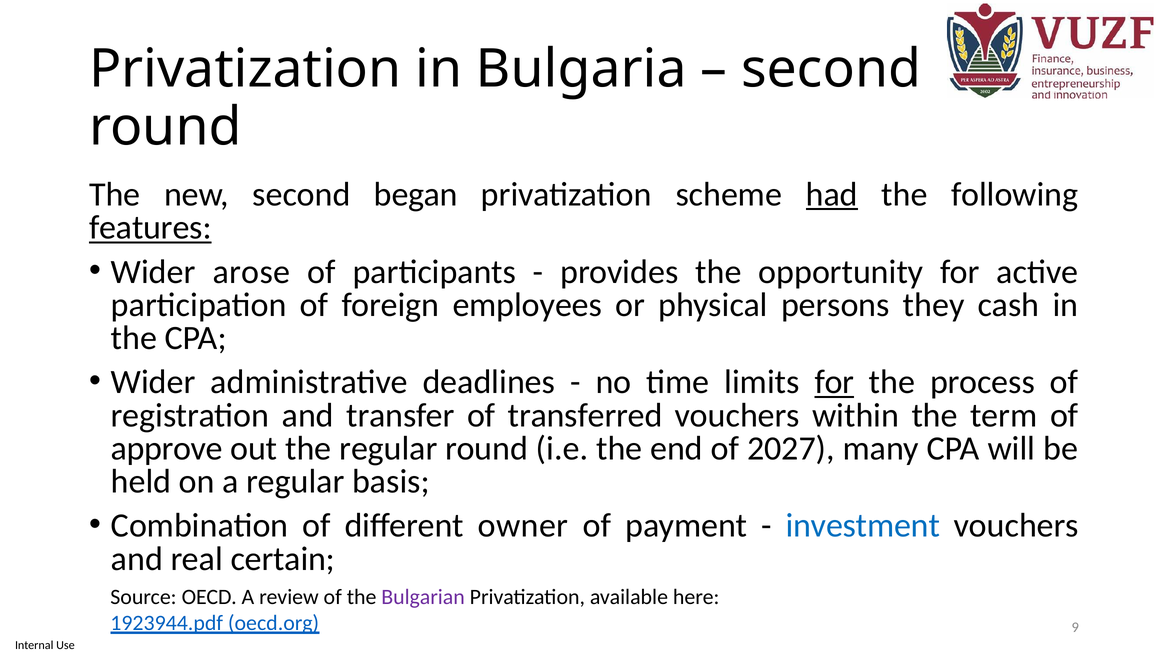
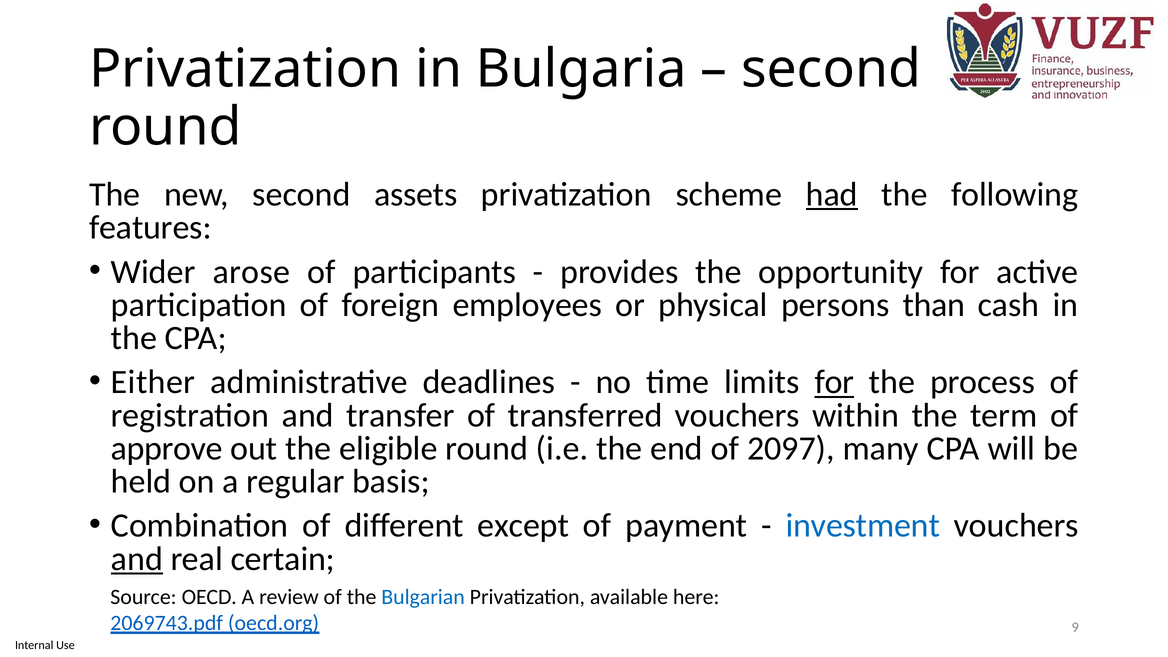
began: began -> assets (416, 195)
features underline: present -> none (150, 228)
they: they -> than (934, 305)
Wider: Wider -> Either (153, 382)
the regular: regular -> eligible (388, 448)
2027: 2027 -> 2097 (791, 448)
owner: owner -> except (523, 526)
and underline: none -> present (137, 559)
Bulgarian colour: purple -> blue (423, 597)
1923944.pdf: 1923944.pdf -> 2069743.pdf (167, 623)
